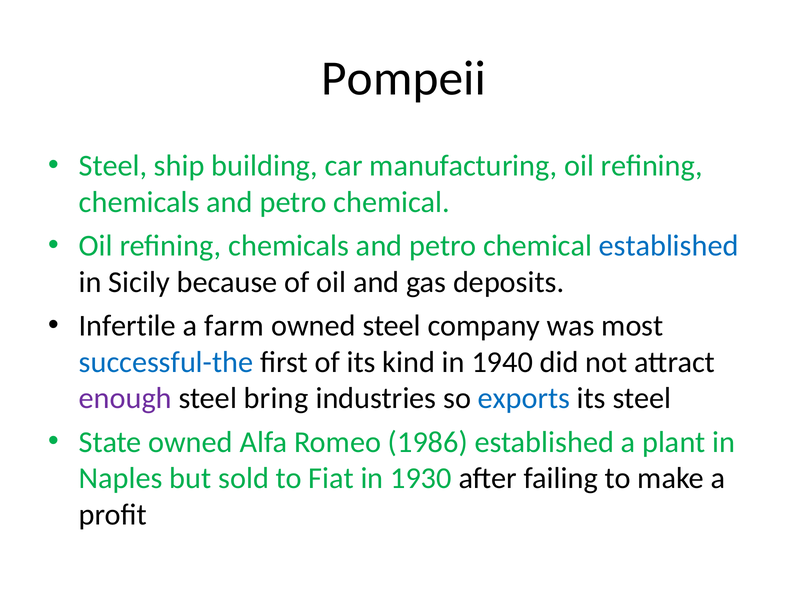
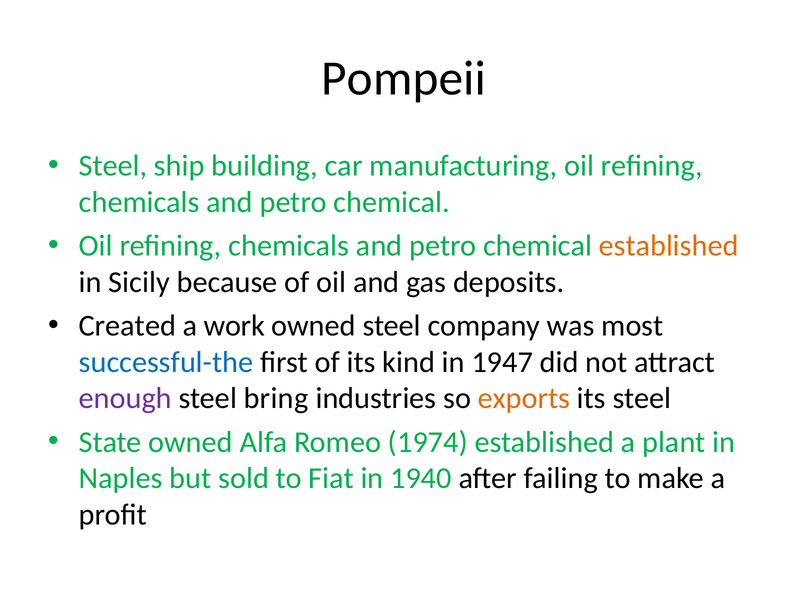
established colour: blue -> orange (669, 246)
Infertile: Infertile -> Created (127, 326)
farm: farm -> work (234, 326)
1940: 1940 -> 1947 (502, 362)
exports colour: blue -> orange (524, 398)
1986: 1986 -> 1974 (428, 442)
1930: 1930 -> 1940 (421, 478)
